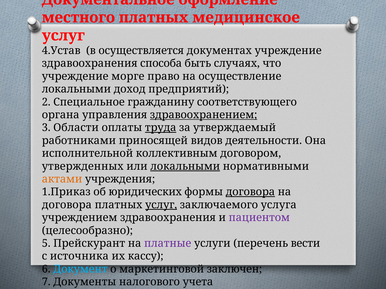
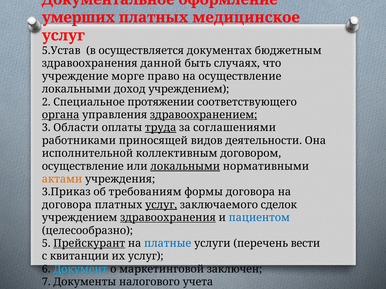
местного: местного -> умерших (78, 18)
4.Устав: 4.Устав -> 5.Устав (61, 51)
документах учреждение: учреждение -> бюджетным (288, 51)
способа: способа -> данной (161, 64)
доход предприятий: предприятий -> учреждением (189, 89)
гражданину: гражданину -> протяжении (161, 102)
органа underline: none -> present (61, 115)
утверждаемый: утверждаемый -> соглашениями (235, 128)
утвержденных: утвержденных -> осуществление (83, 167)
1.Приказ: 1.Приказ -> 3.Приказ (66, 192)
юридических: юридических -> требованиям (145, 192)
договора underline: present -> none (250, 192)
услуга: услуга -> сделок (279, 205)
здравоохранения underline: none -> present (168, 218)
пациентом colour: purple -> blue (259, 218)
Прейскурант underline: none -> present (89, 244)
платные colour: purple -> blue (168, 244)
источника: источника -> квитанции (79, 257)
их кассу: кассу -> услуг (146, 257)
